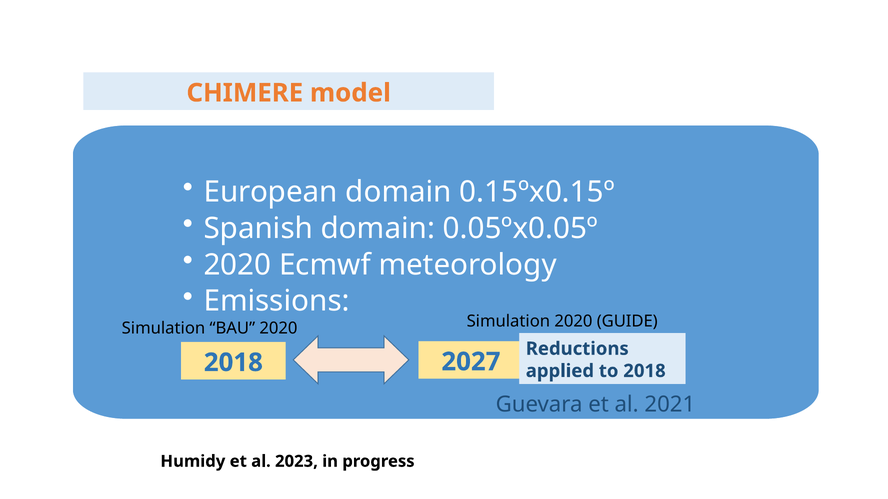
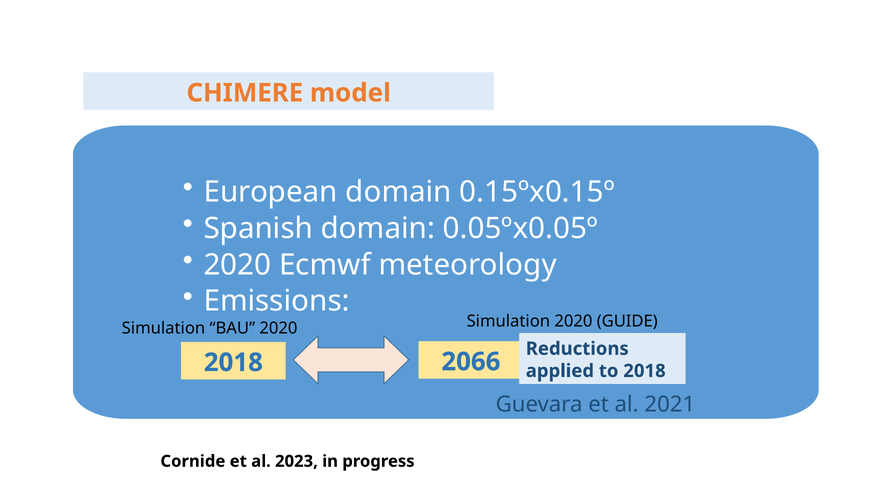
2027: 2027 -> 2066 (471, 362)
Humidy: Humidy -> Cornide (193, 462)
